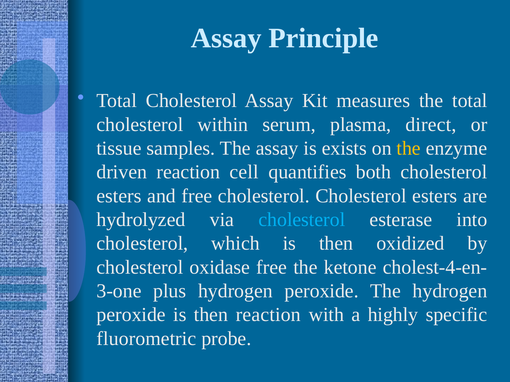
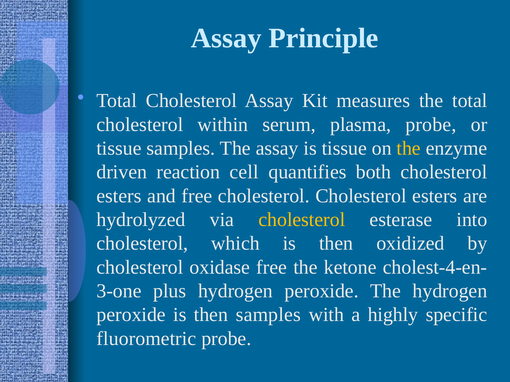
plasma direct: direct -> probe (431, 125)
is exists: exists -> tissue (344, 148)
cholesterol colour: light blue -> yellow (302, 220)
then reaction: reaction -> samples (268, 315)
